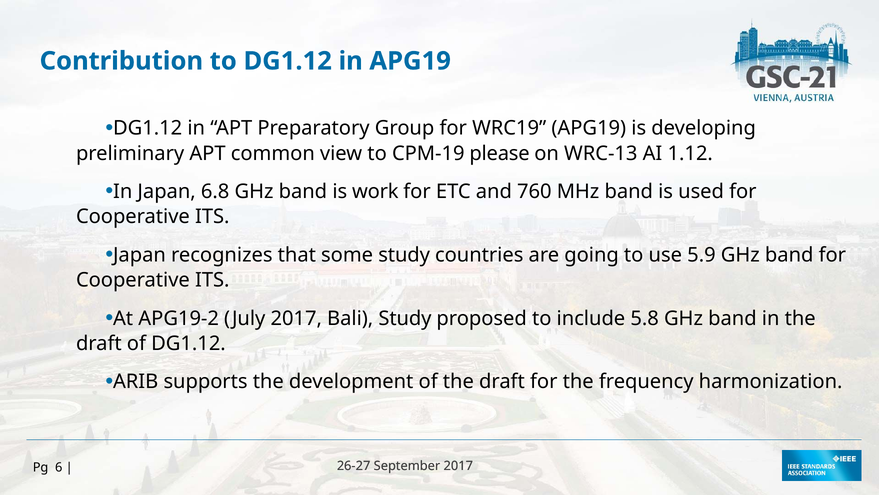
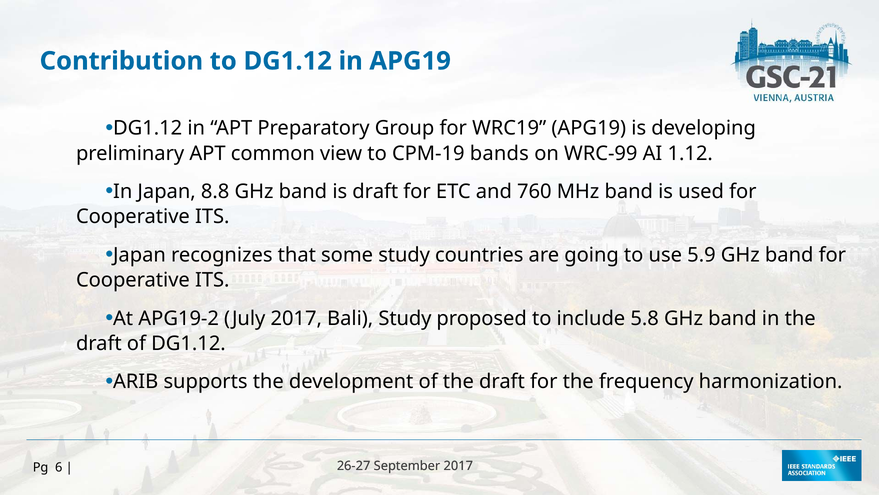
please: please -> bands (499, 153)
WRC-13: WRC-13 -> WRC-99 (601, 153)
6.8: 6.8 -> 8.8 (215, 192)
is work: work -> draft (375, 192)
